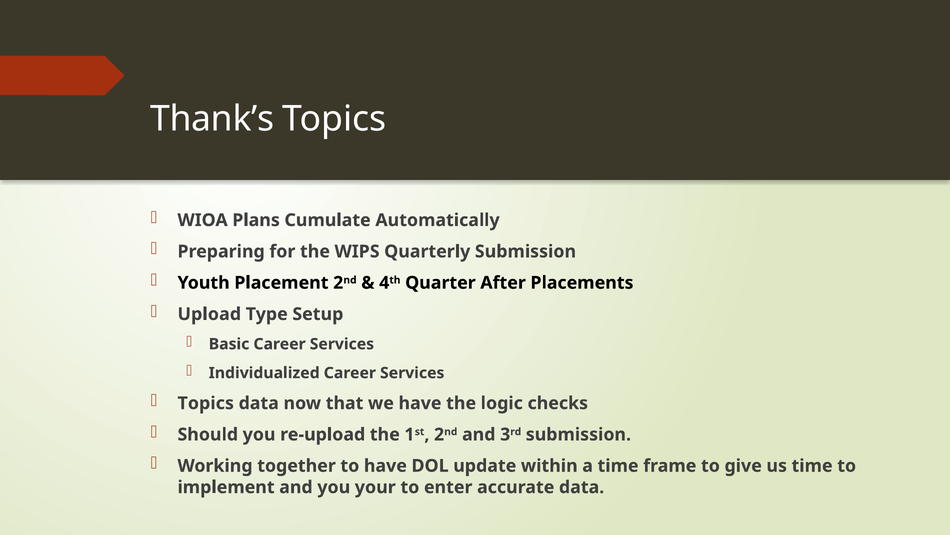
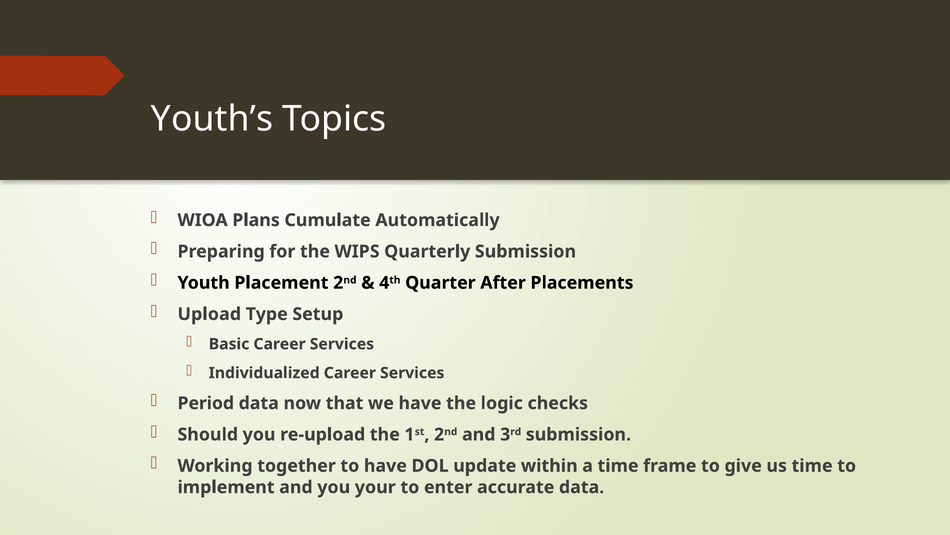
Thank’s: Thank’s -> Youth’s (212, 119)
Topics: Topics -> Period (206, 403)
